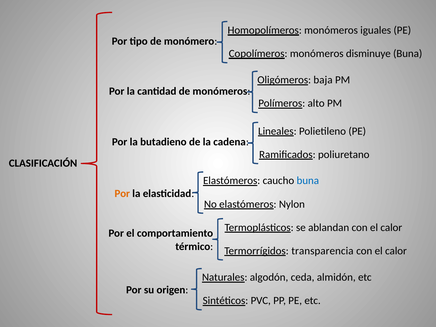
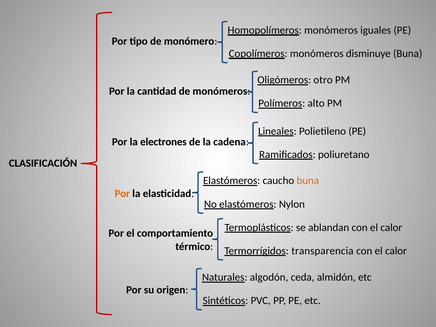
baja: baja -> otro (323, 80)
butadieno: butadieno -> electrones (163, 142)
buna colour: blue -> orange (308, 181)
